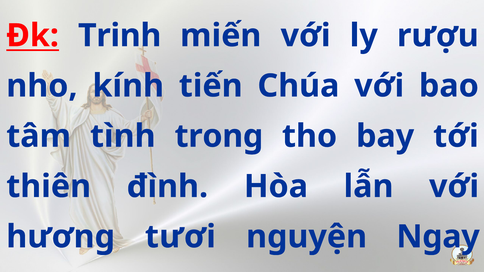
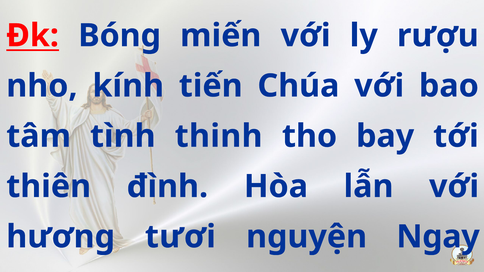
Trinh: Trinh -> Bóng (120, 36)
trong: trong -> thinh (219, 136)
